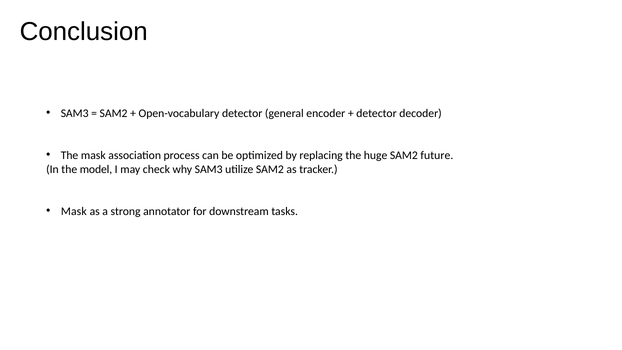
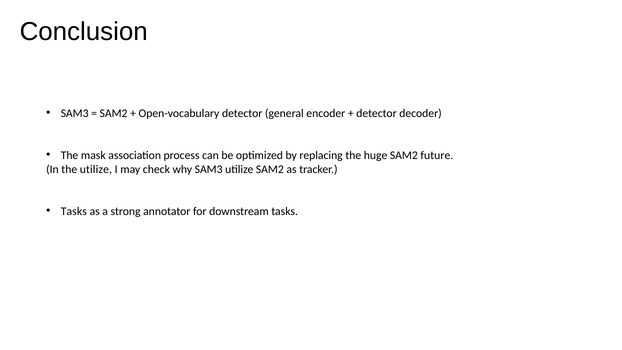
the model: model -> utilize (96, 169)
Mask: Mask -> Tasks (74, 211)
